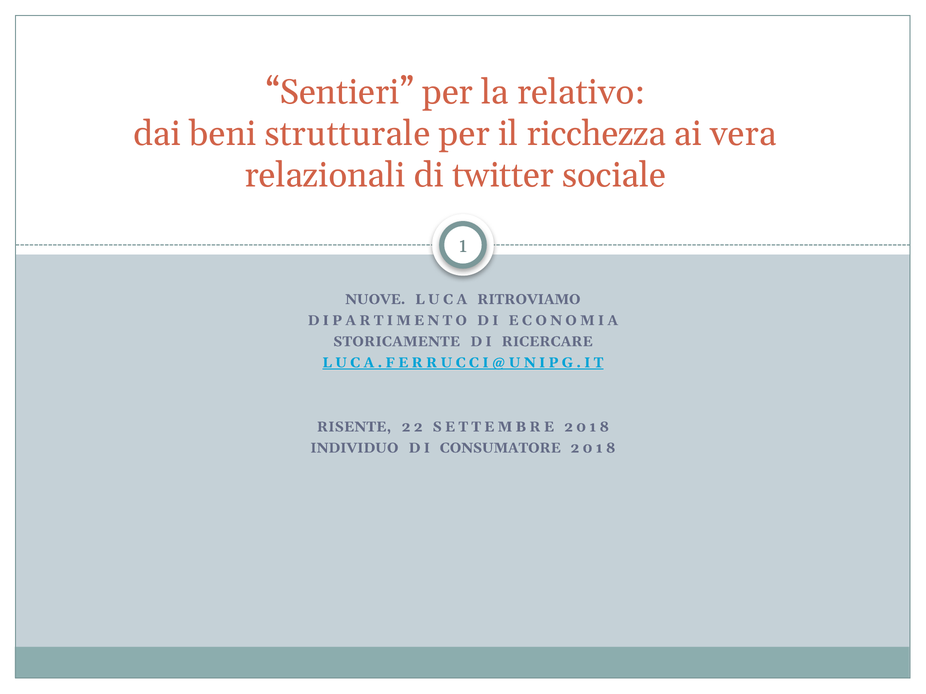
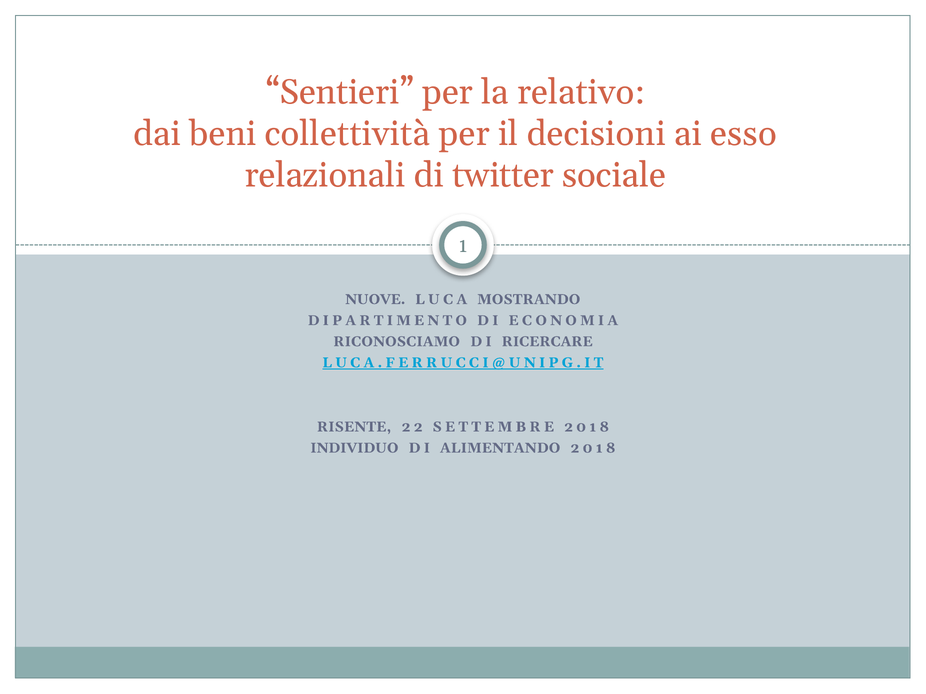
strutturale: strutturale -> collettività (347, 134)
ricchezza: ricchezza -> decisioni (596, 134)
vera: vera -> esso (744, 134)
RITROVIAMO: RITROVIAMO -> MOSTRANDO (529, 300)
STORICAMENTE: STORICAMENTE -> RICONOSCIAMO (397, 342)
CONSUMATORE: CONSUMATORE -> ALIMENTANDO (500, 448)
